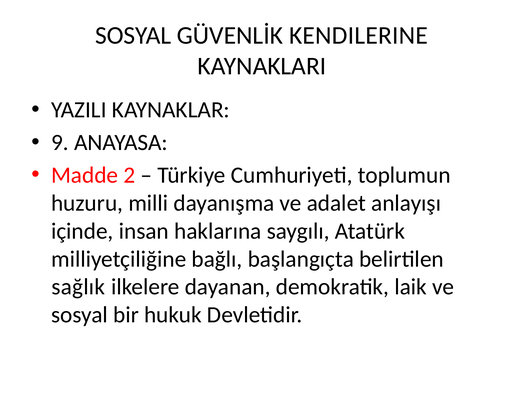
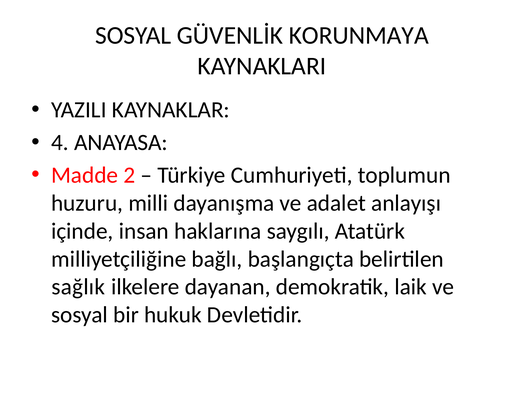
KENDILERINE: KENDILERINE -> KORUNMAYA (359, 35)
9: 9 -> 4 (60, 143)
